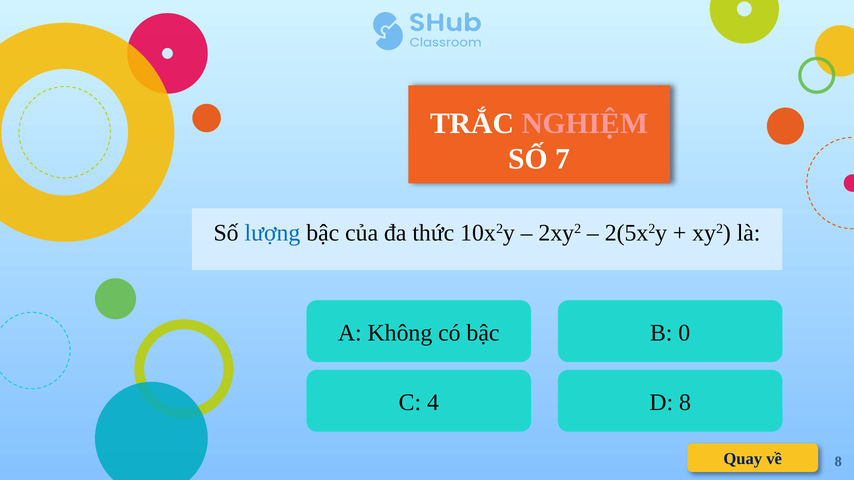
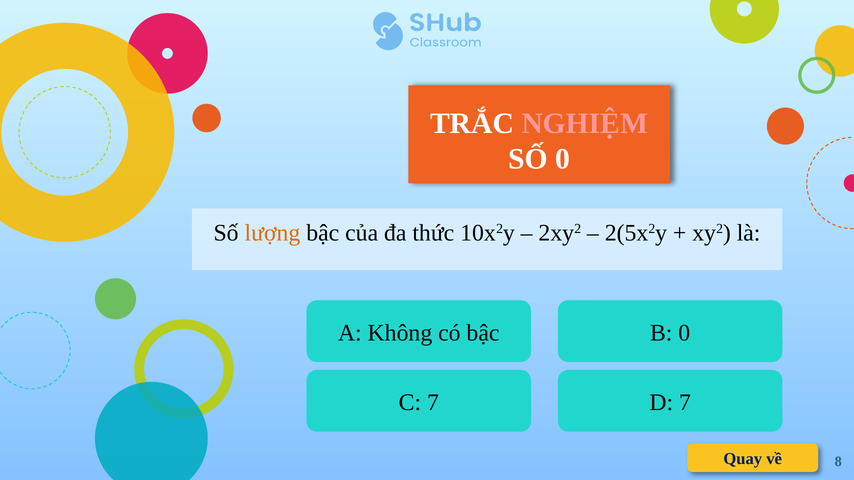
SỐ 7: 7 -> 0 (563, 159)
lượng colour: blue -> orange (272, 233)
C 4: 4 -> 7 (433, 403)
D 8: 8 -> 7 (685, 403)
